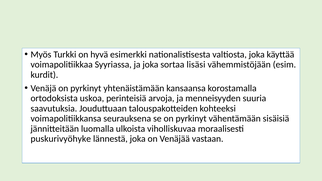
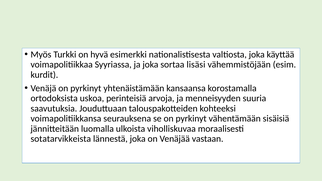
puskurivyöhyke: puskurivyöhyke -> sotatarvikkeista (61, 139)
